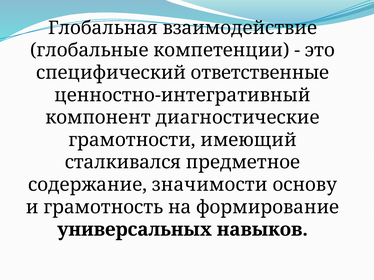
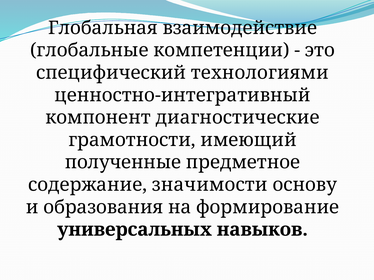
ответственные: ответственные -> технологиями (260, 73)
сталкивался: сталкивался -> полученные (123, 163)
грамотность: грамотность -> образования (103, 207)
